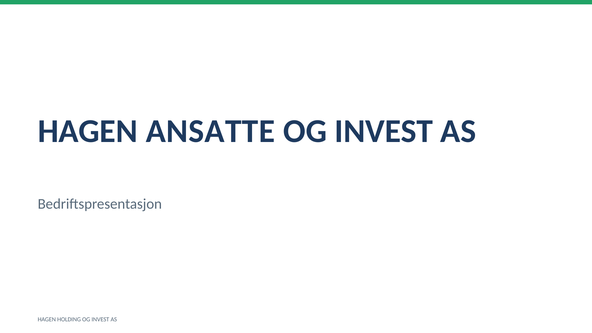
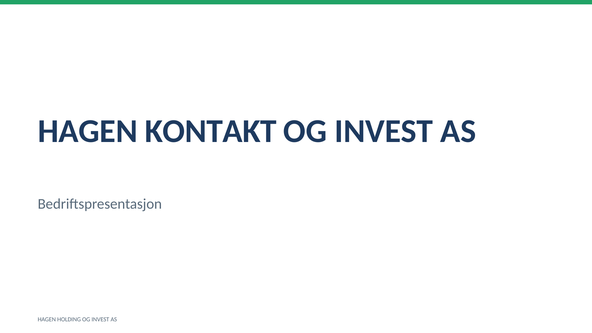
ANSATTE: ANSATTE -> KONTAKT (211, 131)
